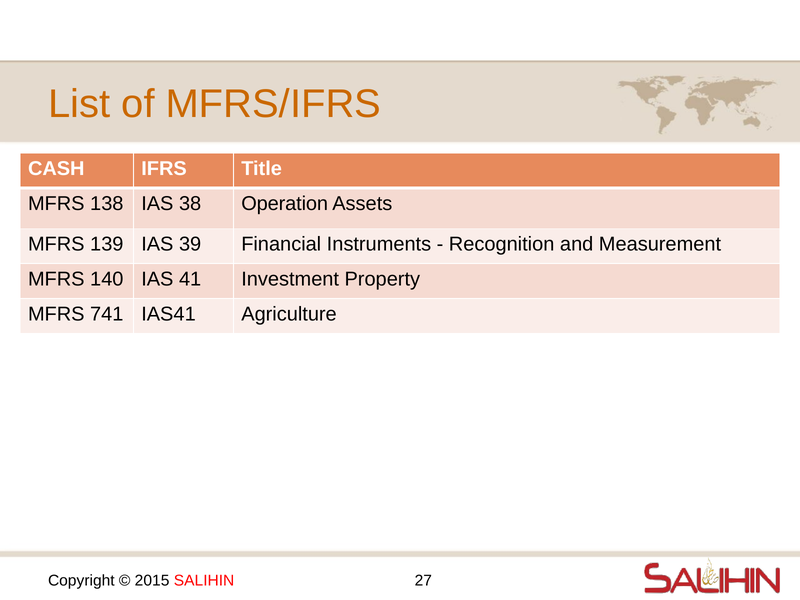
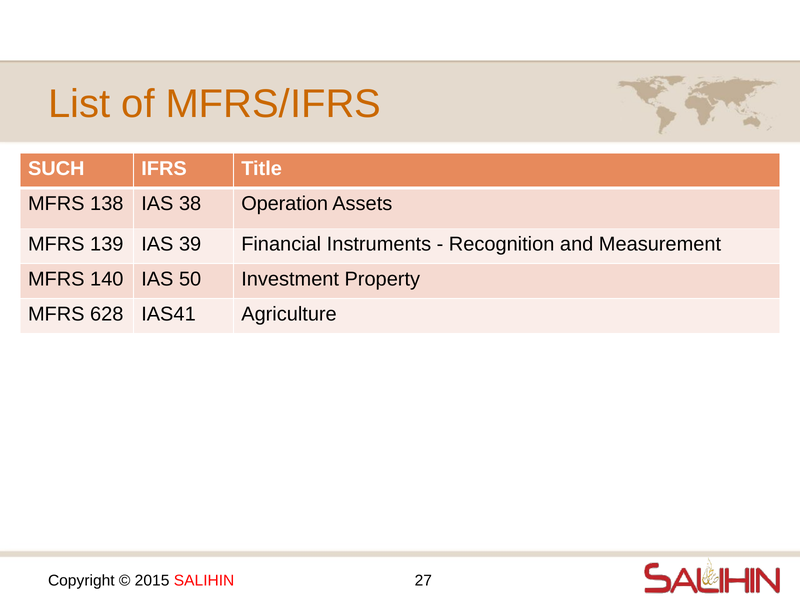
CASH: CASH -> SUCH (56, 169)
41: 41 -> 50 (190, 279)
741: 741 -> 628 (107, 314)
